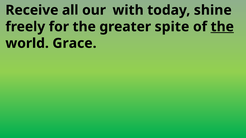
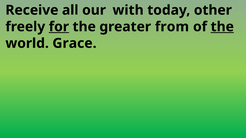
shine: shine -> other (213, 10)
for underline: none -> present (59, 27)
spite: spite -> from (172, 27)
